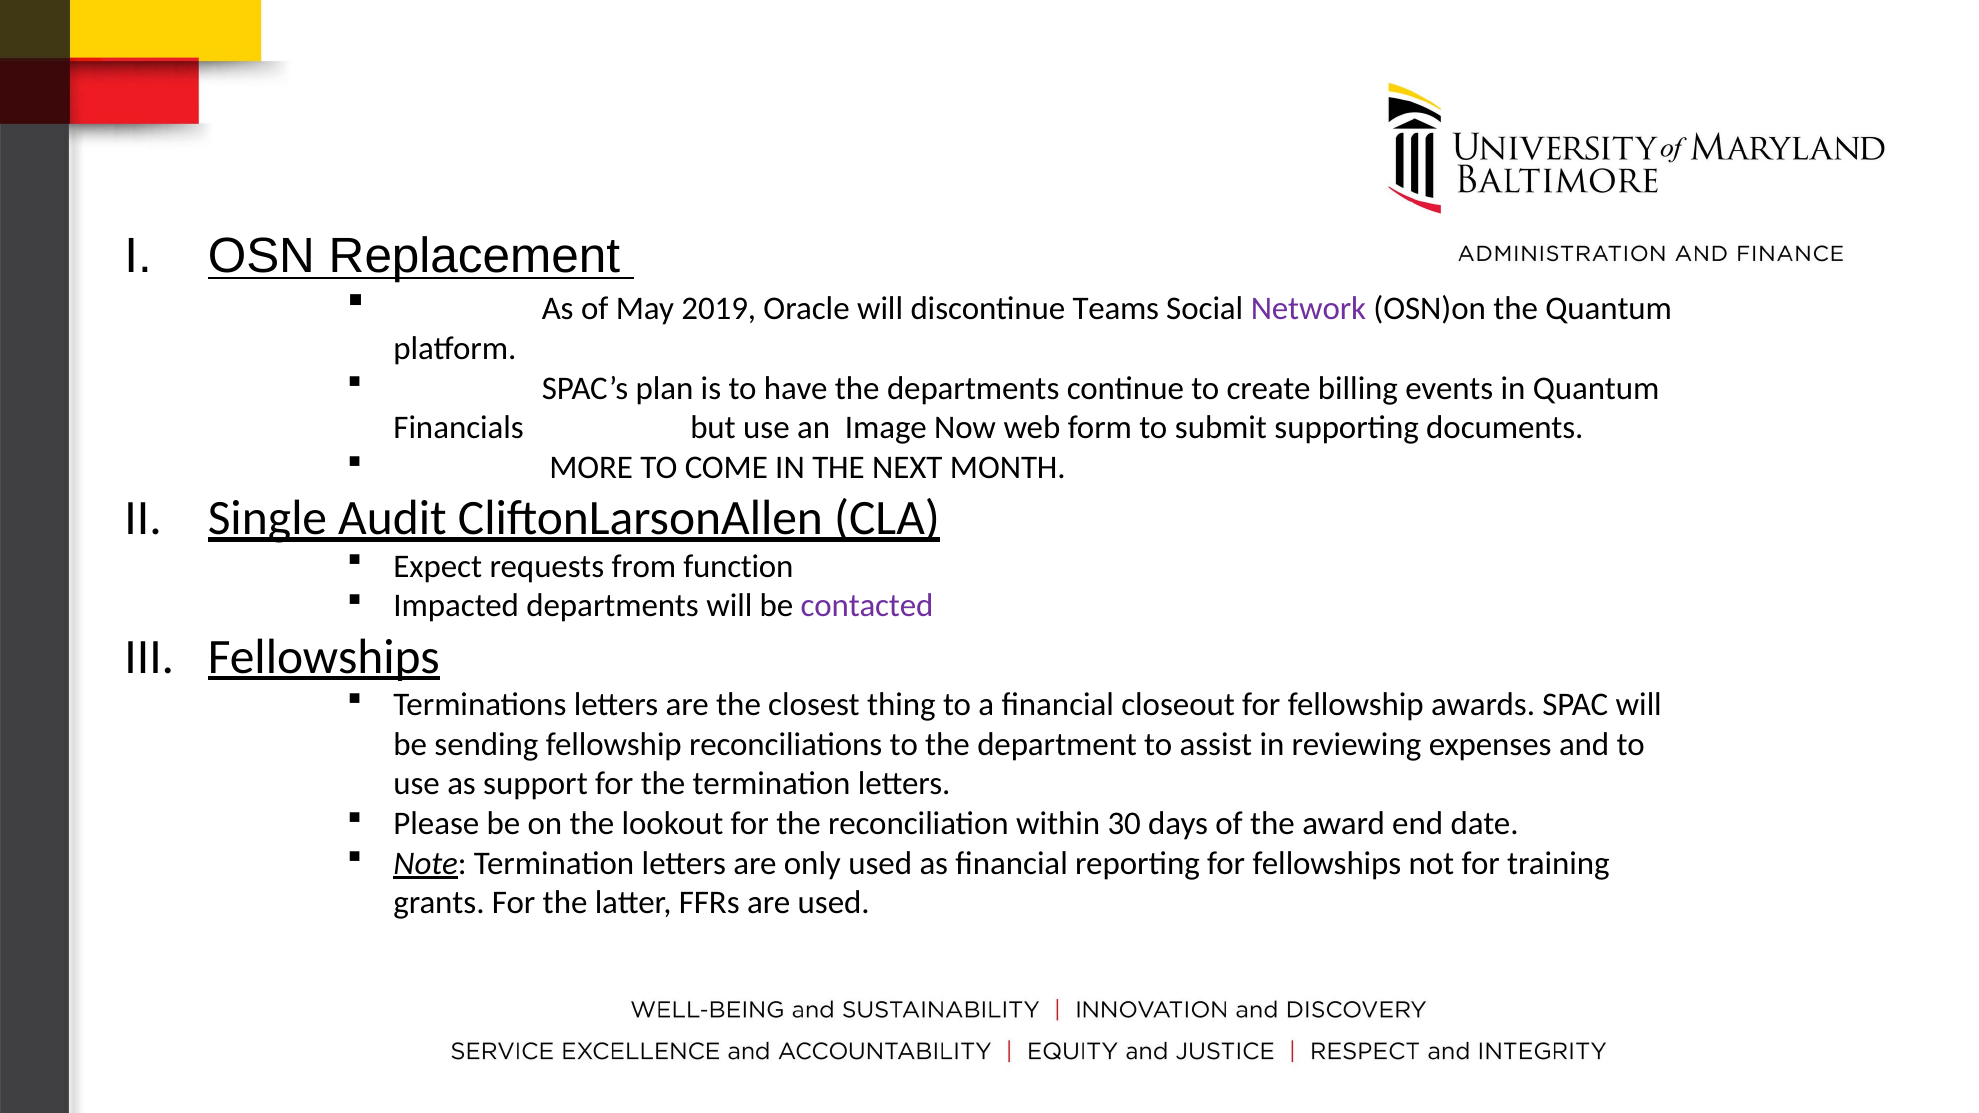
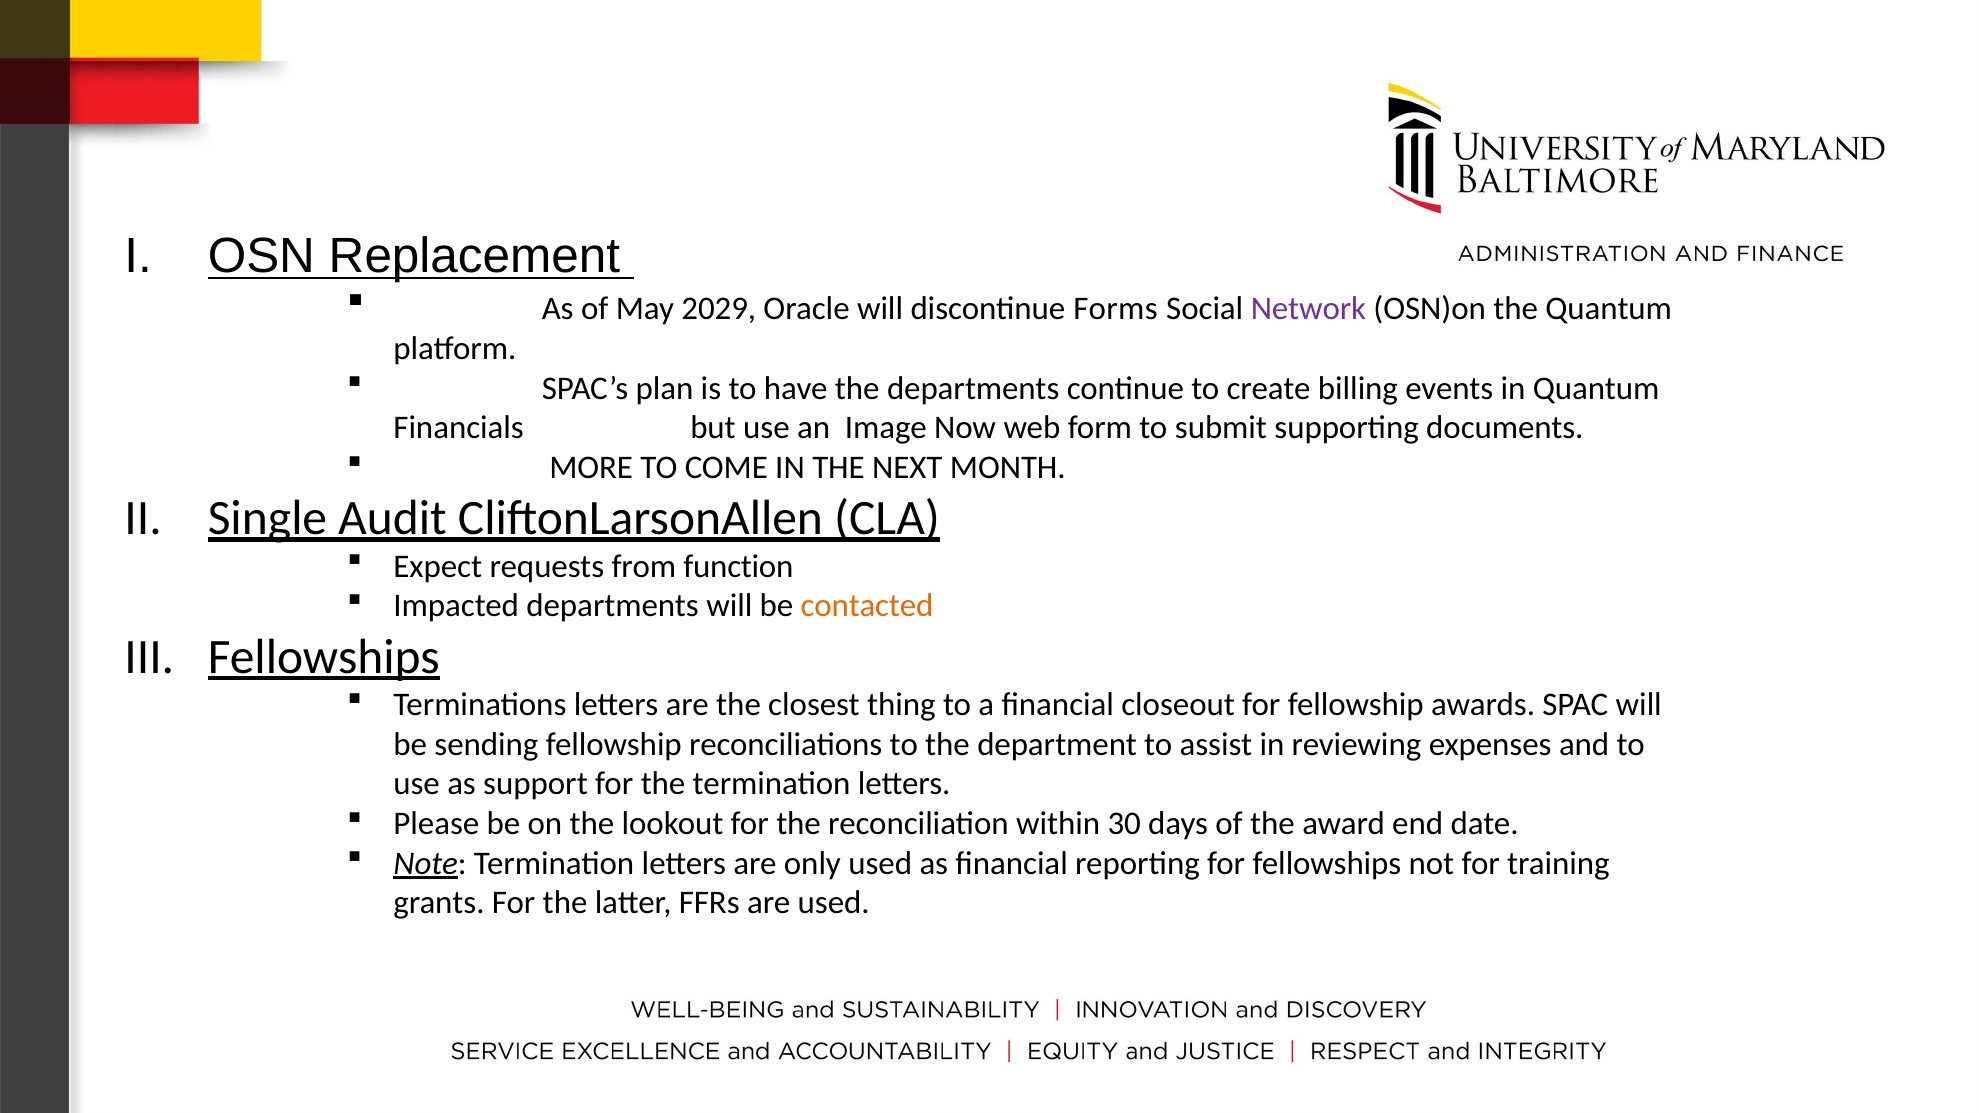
2019: 2019 -> 2029 (719, 309)
Teams: Teams -> Forms (1115, 309)
contacted colour: purple -> orange (867, 606)
